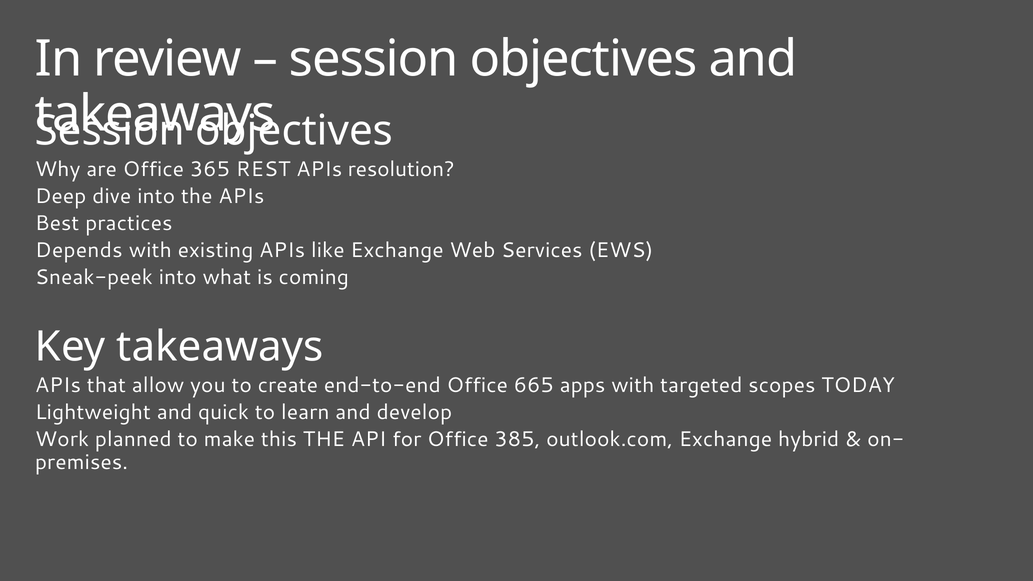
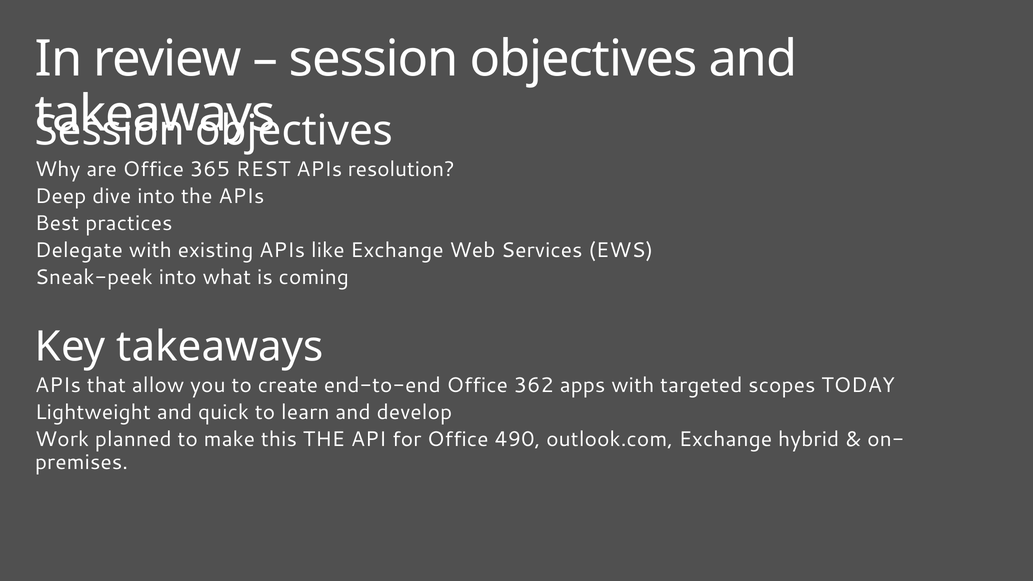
Depends: Depends -> Delegate (79, 250)
665: 665 -> 362 (534, 385)
385: 385 -> 490 (517, 439)
